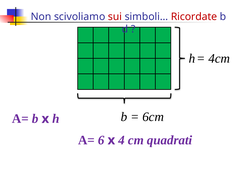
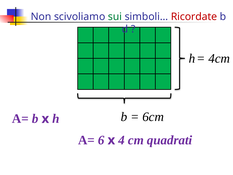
sui colour: red -> green (115, 17)
